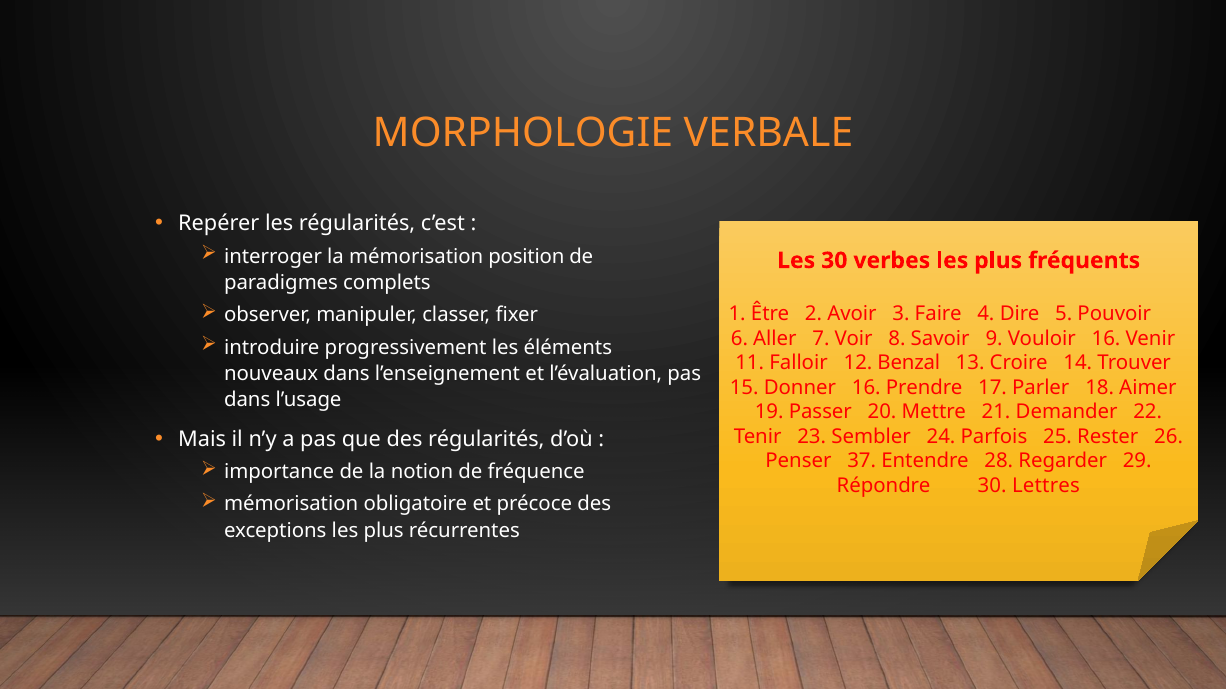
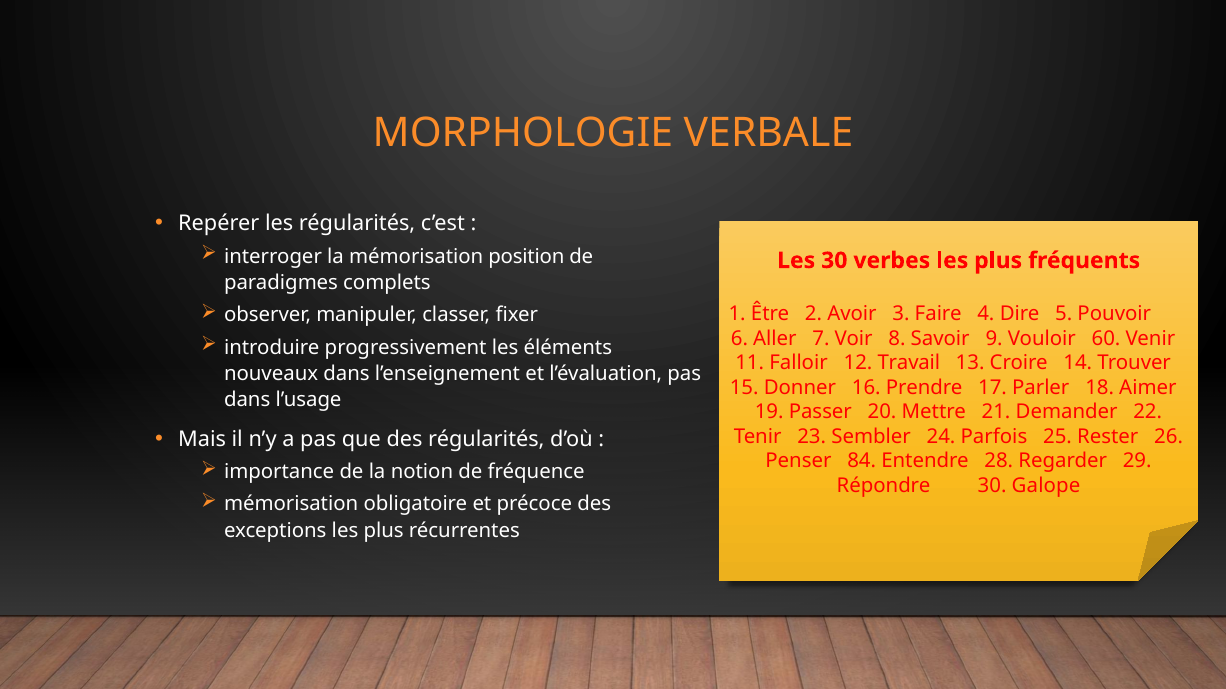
Vouloir 16: 16 -> 60 (1106, 339)
Benzal: Benzal -> Travail (909, 363)
37: 37 -> 84 (862, 461)
Lettres: Lettres -> Galope (1046, 486)
